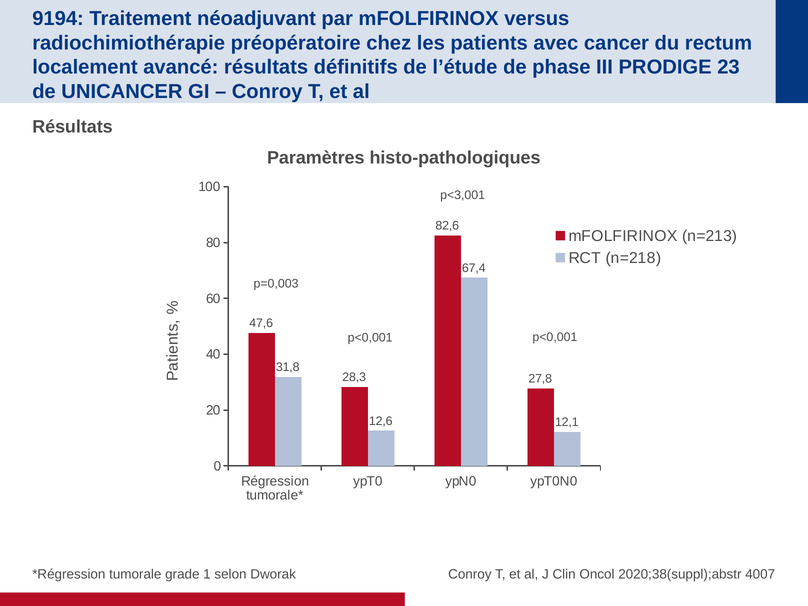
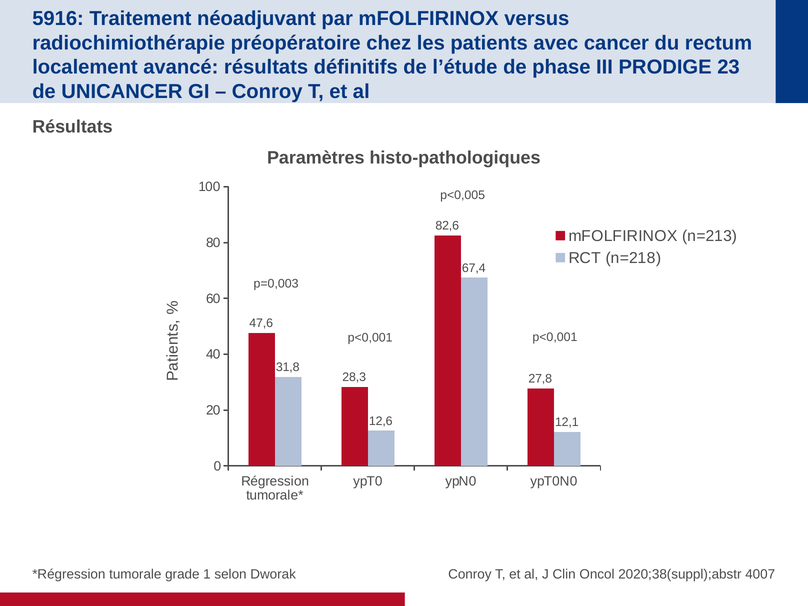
9194: 9194 -> 5916 (58, 19)
p<3,001: p<3,001 -> p<0,005 (463, 195)
